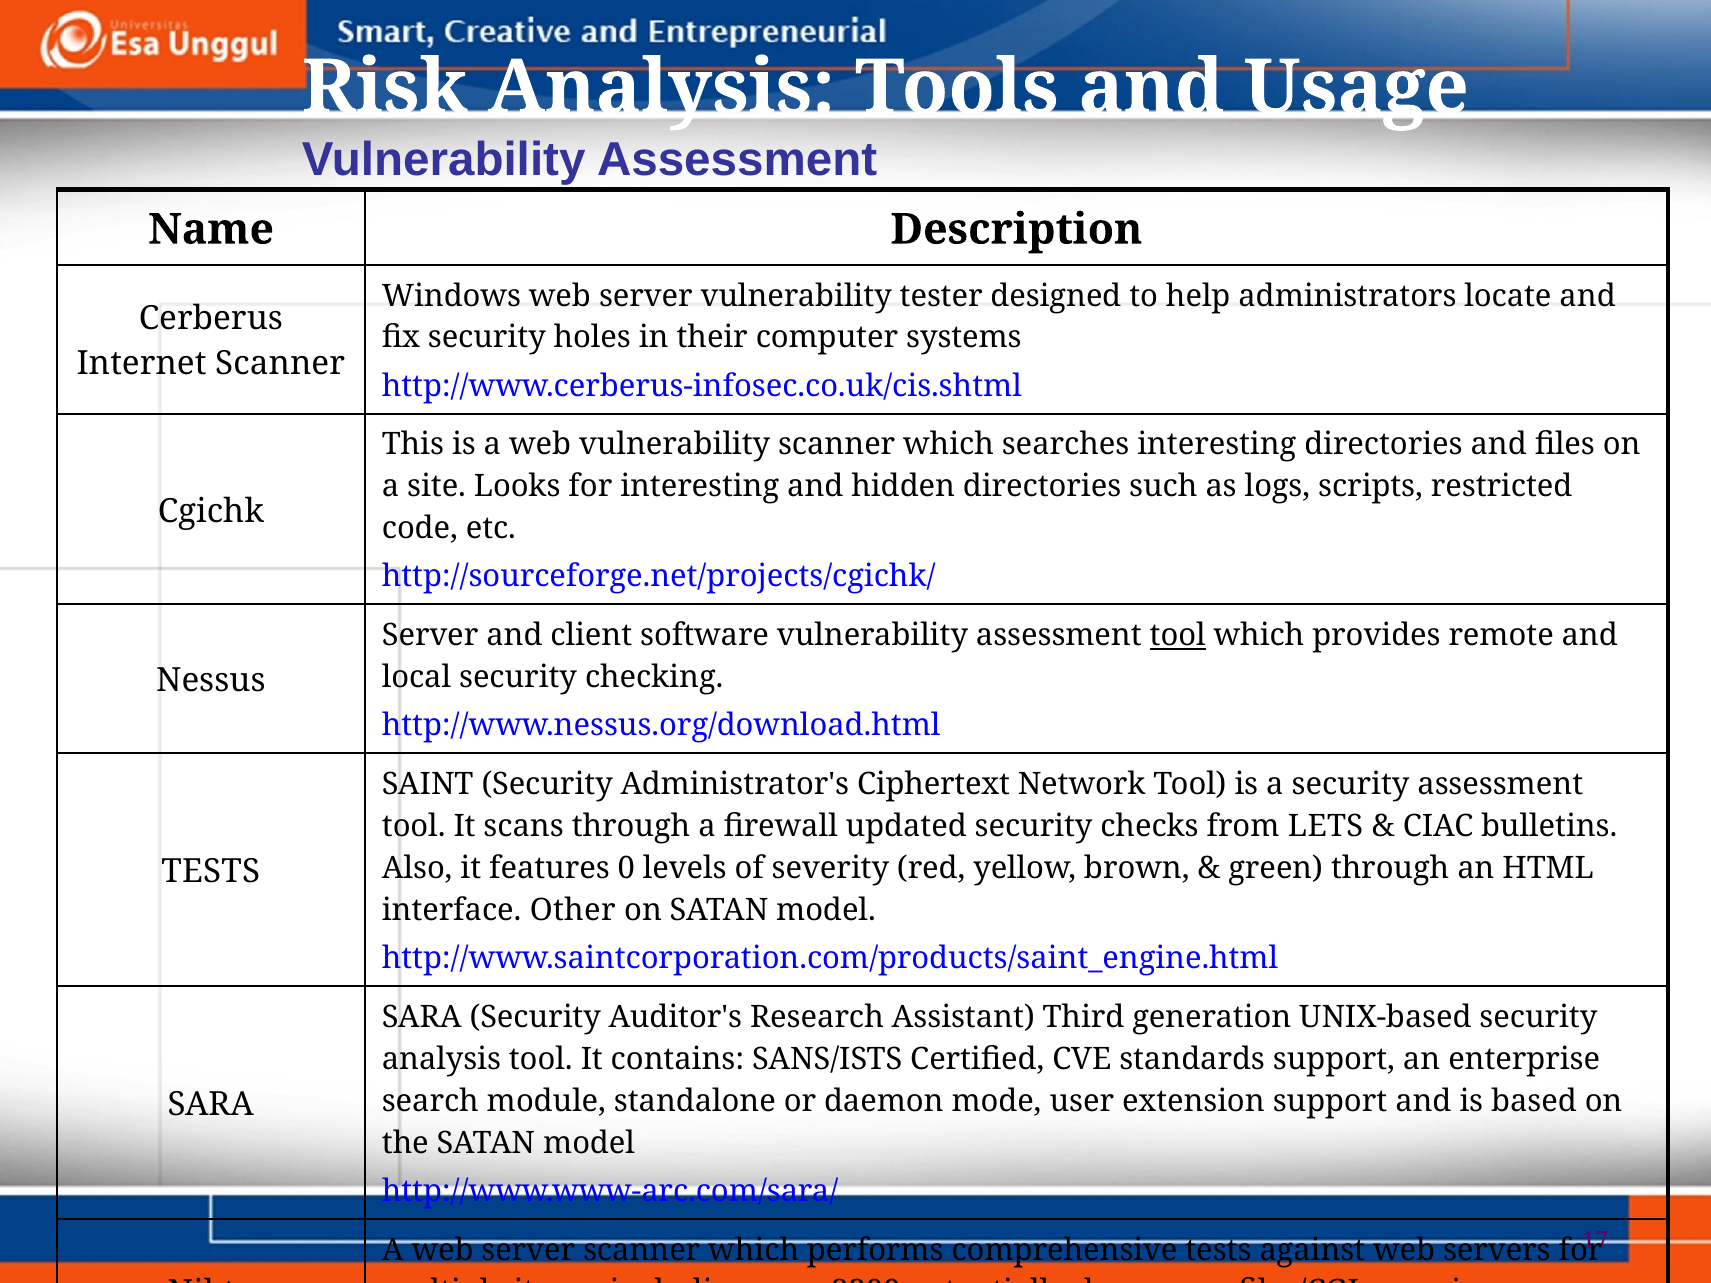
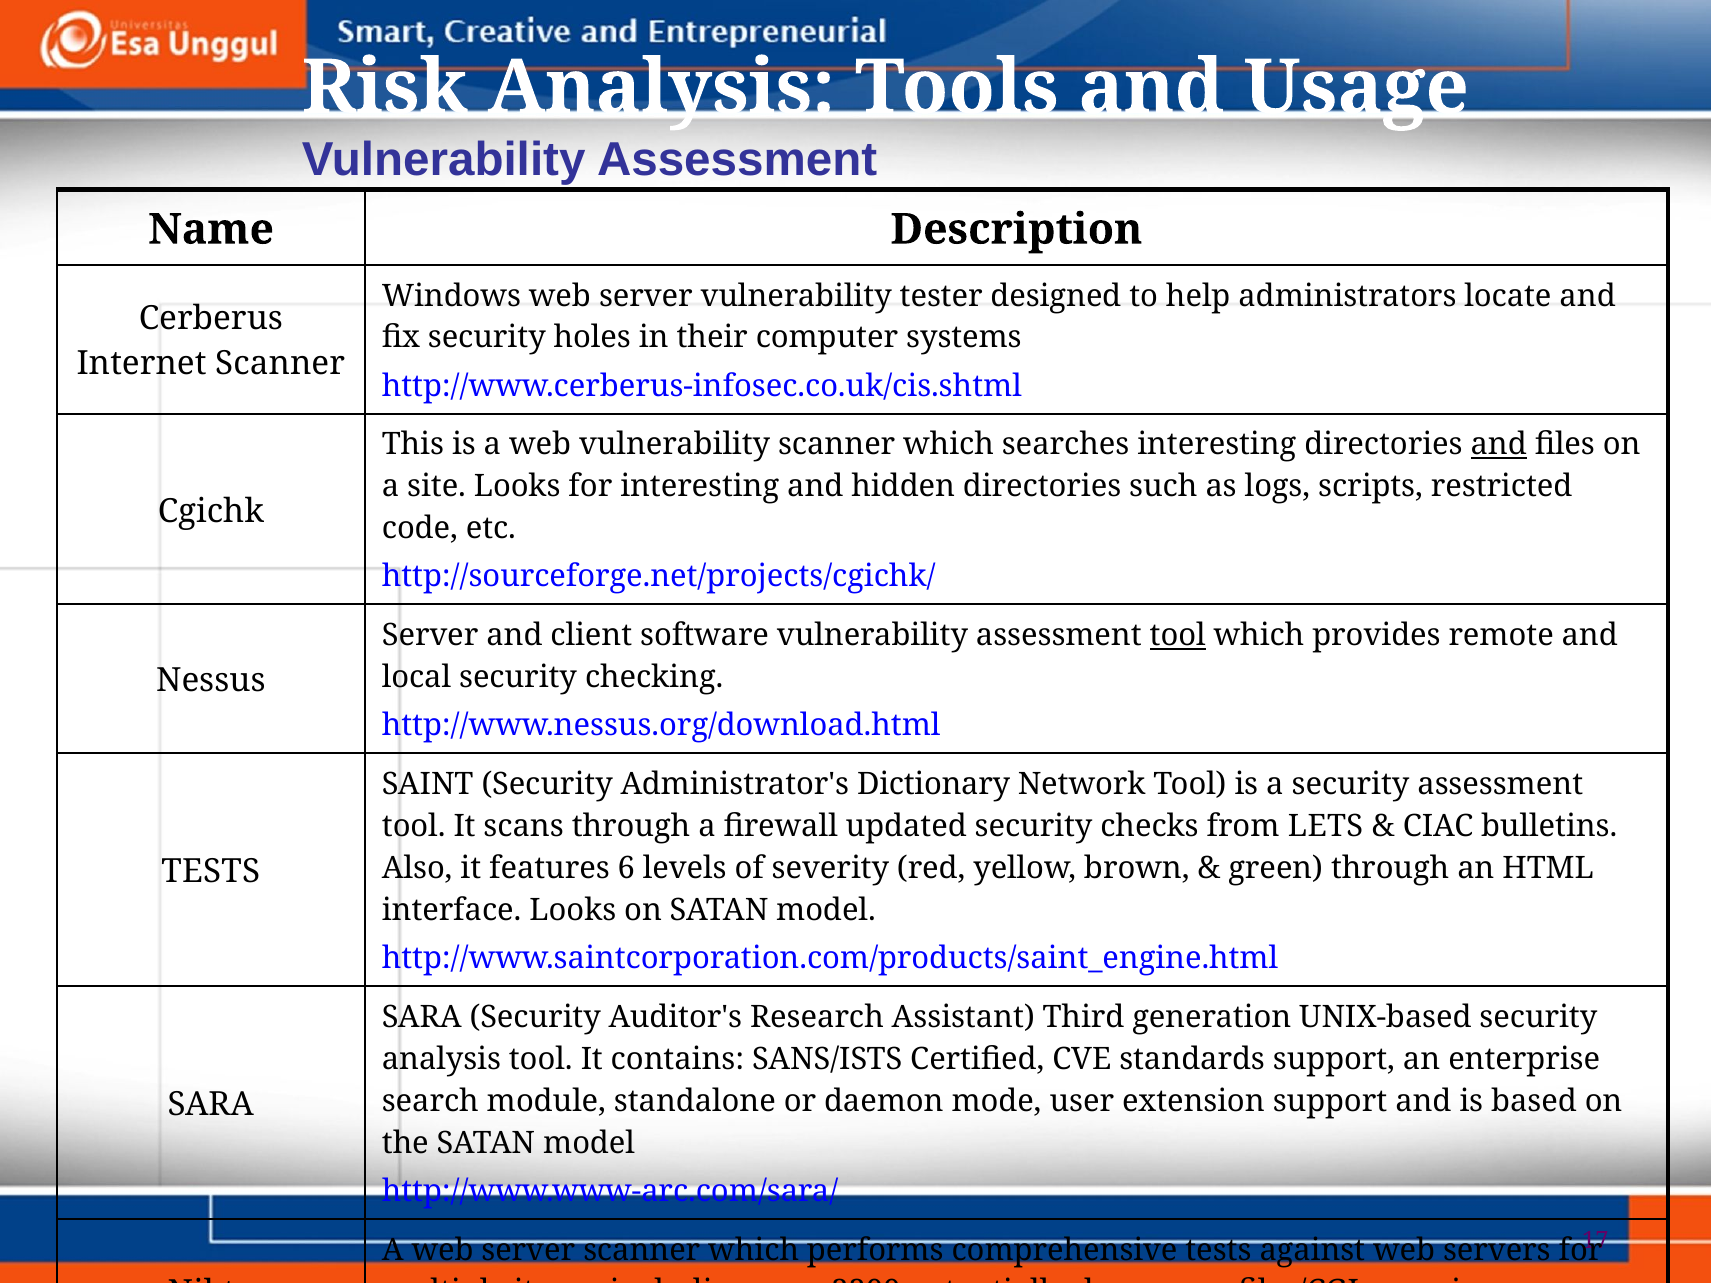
and underline: none -> present (1499, 445)
Ciphertext: Ciphertext -> Dictionary (934, 785)
0: 0 -> 6 (626, 868)
interface Other: Other -> Looks (573, 910)
